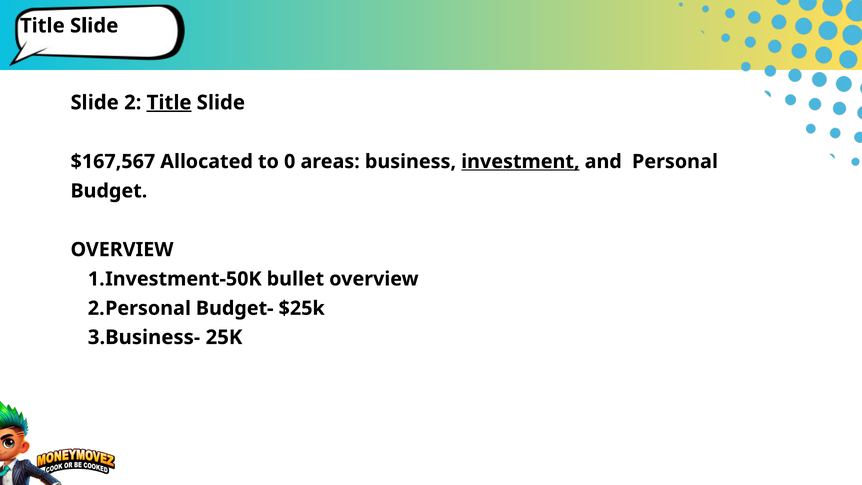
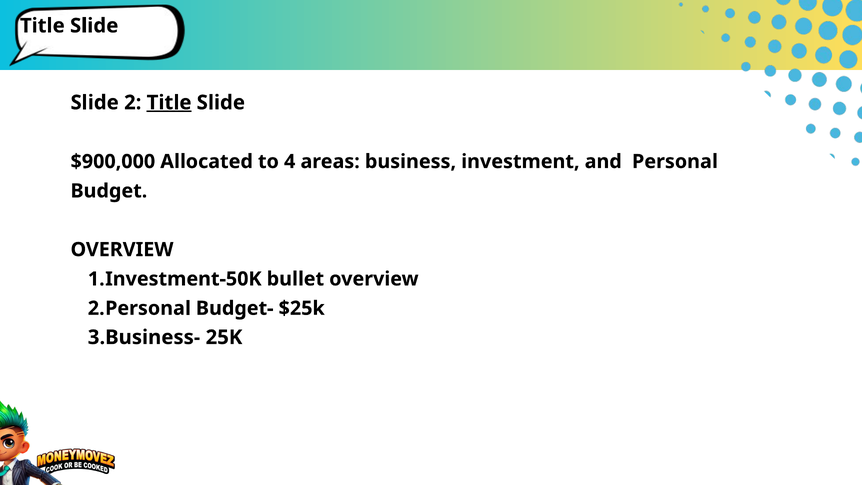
$167,567: $167,567 -> $900,000 (113, 162)
0: 0 -> 4 (290, 162)
investment underline: present -> none (520, 162)
